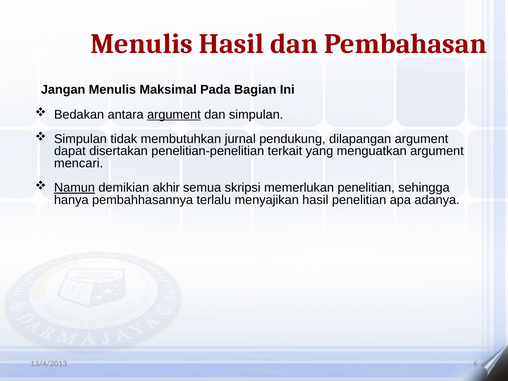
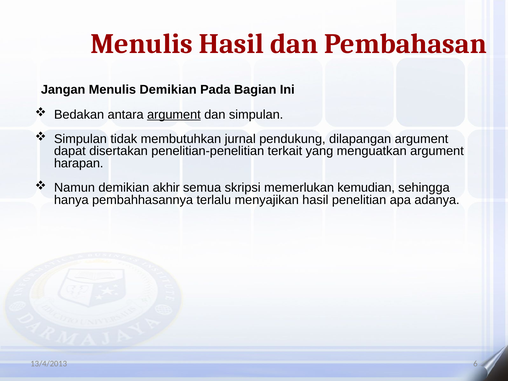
Menulis Maksimal: Maksimal -> Demikian (168, 90)
mencari: mencari -> harapan (79, 163)
Namun underline: present -> none (74, 188)
memerlukan penelitian: penelitian -> kemudian (366, 188)
